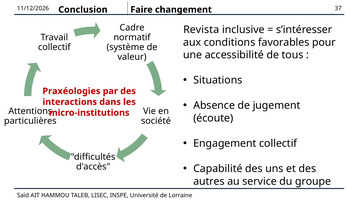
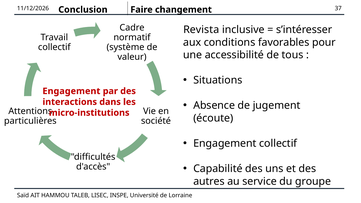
Praxéologies: Praxéologies -> Engagement (71, 91)
